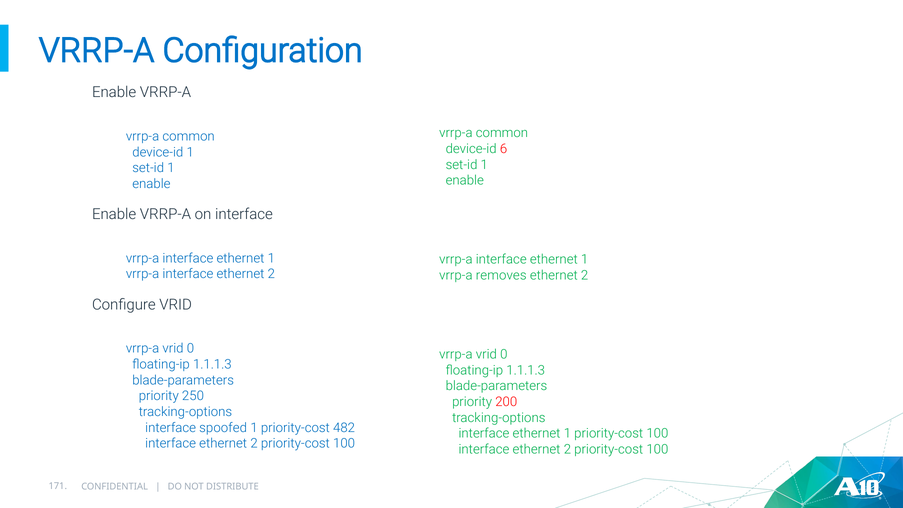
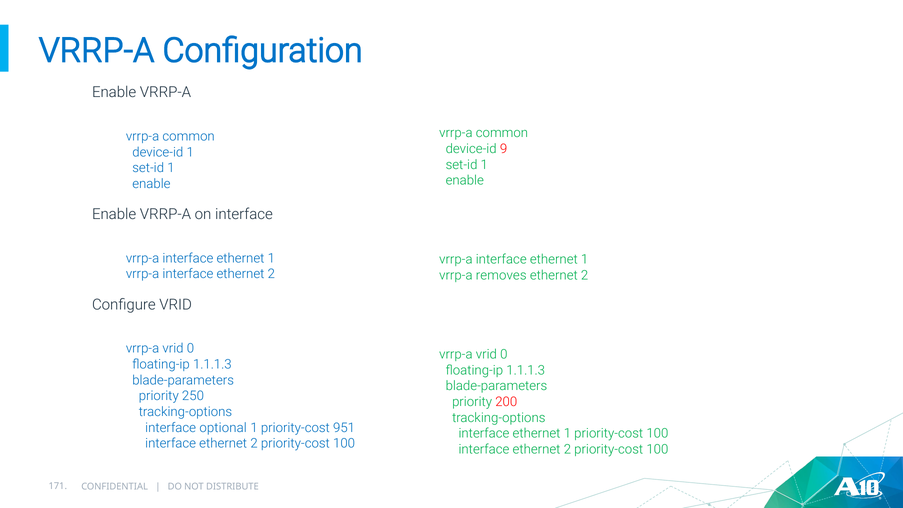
6: 6 -> 9 (504, 149)
spoofed: spoofed -> optional (223, 428)
482: 482 -> 951 (344, 428)
